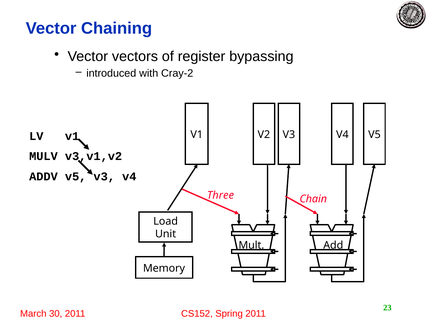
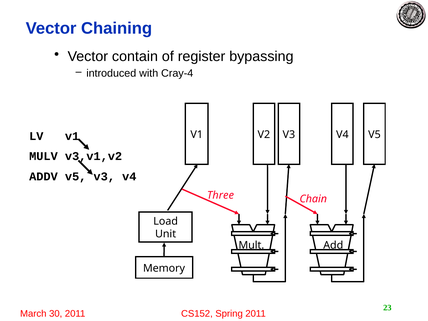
vectors: vectors -> contain (135, 56)
Cray-2: Cray-2 -> Cray-4 (177, 73)
